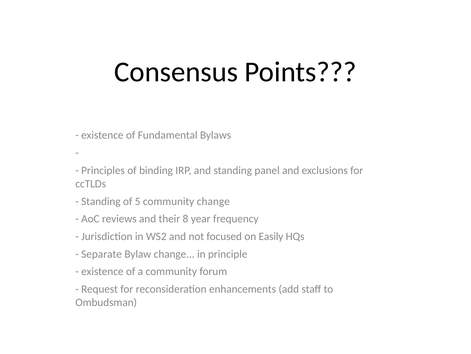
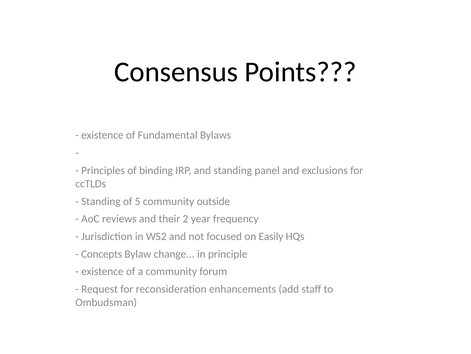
community change: change -> outside (213, 201)
8: 8 -> 2 (185, 218)
Separate: Separate -> Concepts (102, 254)
